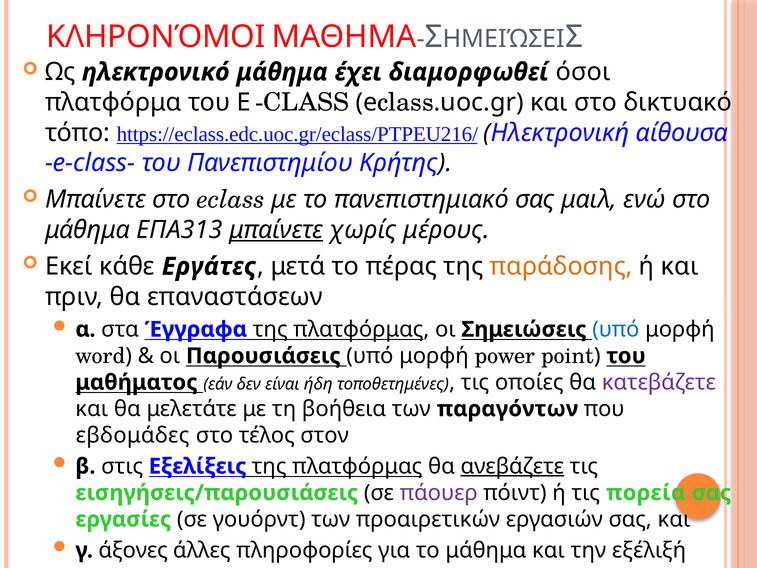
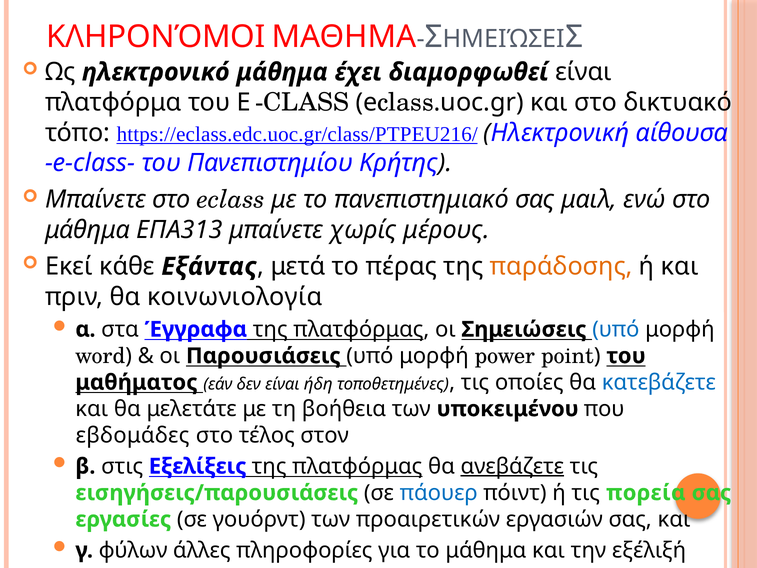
διαμορφωθεί όσοι: όσοι -> είναι (583, 72)
https://eclass.edc.uoc.gr/eclass/PTPEU216/: https://eclass.edc.uoc.gr/eclass/PTPEU216/ -> https://eclass.edc.uoc.gr/class/PTPEU216/ (297, 134)
μπαίνετε underline: present -> none (276, 230)
Εργάτες: Εργάτες -> Εξάντας (209, 266)
επαναστάσεων: επαναστάσεων -> κοινωνιολογία (235, 297)
κατεβάζετε colour: purple -> blue (659, 382)
παραγόντων: παραγόντων -> υποκειμένου (508, 409)
πάουερ colour: purple -> blue (439, 493)
άξονες: άξονες -> φύλων (133, 550)
